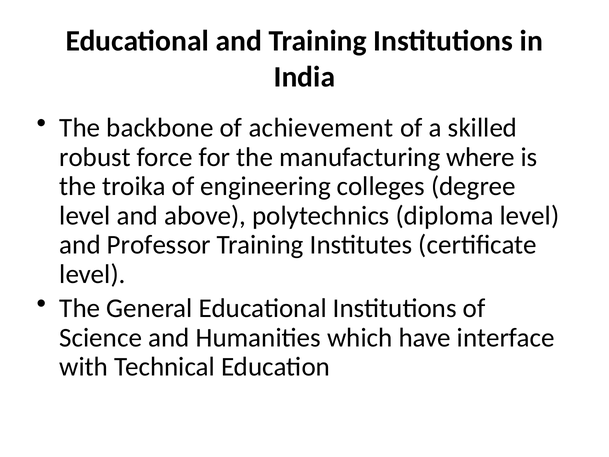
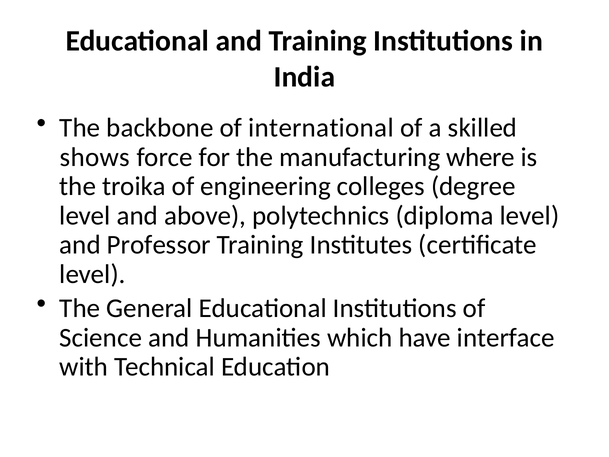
achievement: achievement -> international (321, 128)
robust: robust -> shows (95, 157)
